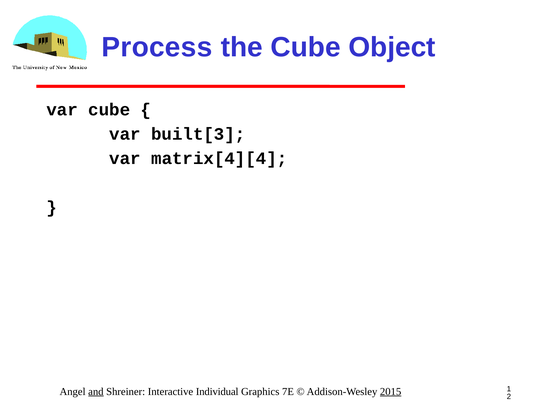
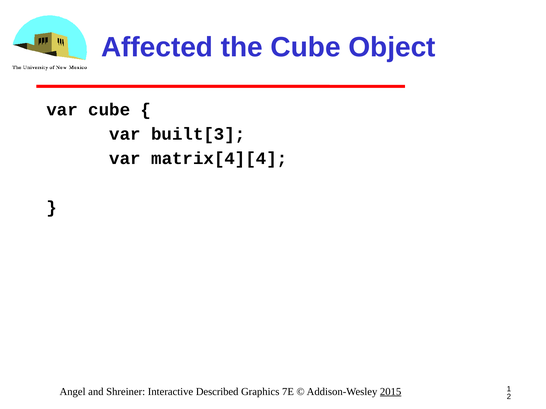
Process: Process -> Affected (157, 47)
and underline: present -> none (96, 392)
Individual: Individual -> Described (217, 392)
